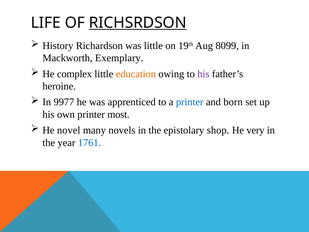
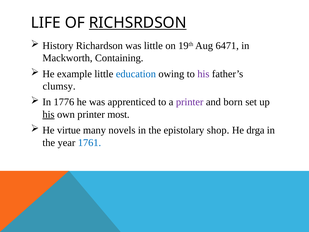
8099: 8099 -> 6471 (227, 46)
Exemplary: Exemplary -> Containing (119, 58)
complex: complex -> example (74, 74)
education colour: orange -> blue (136, 74)
heroine: heroine -> clumsy (59, 86)
9977: 9977 -> 1776 (64, 102)
printer colour: blue -> purple (190, 102)
his underline: none -> present (48, 114)
novel: novel -> virtue (69, 130)
very: very -> drga (255, 130)
